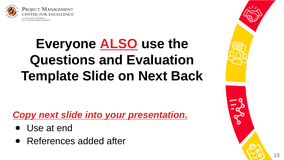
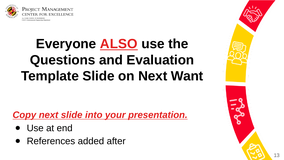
Back: Back -> Want (187, 76)
